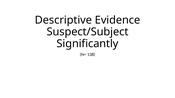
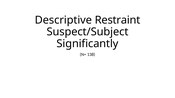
Evidence: Evidence -> Restraint (118, 20)
